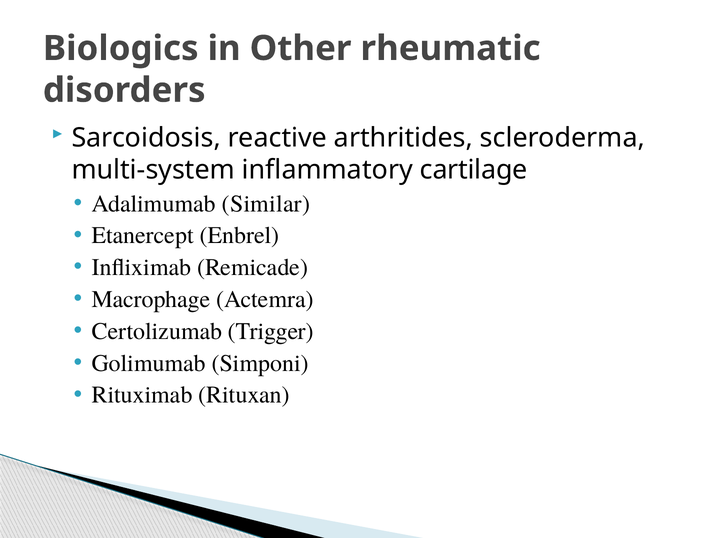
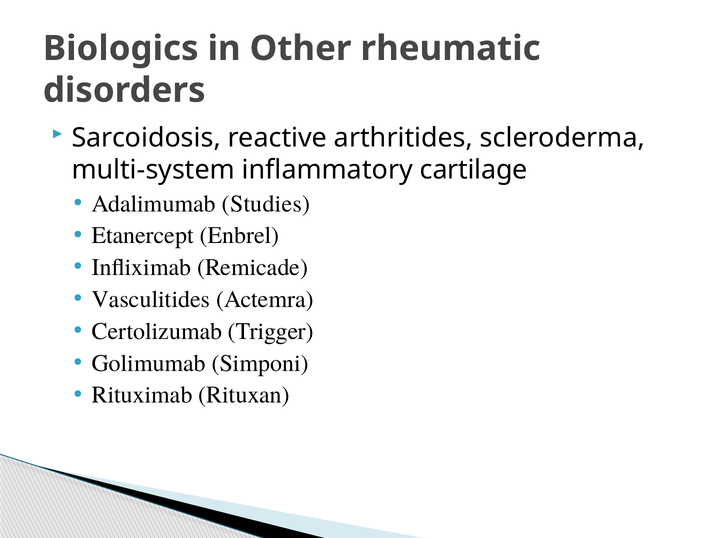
Similar: Similar -> Studies (266, 204)
Macrophage: Macrophage -> Vasculitides (151, 299)
